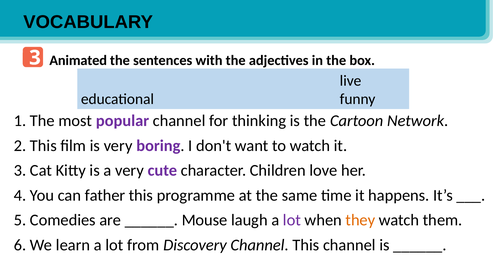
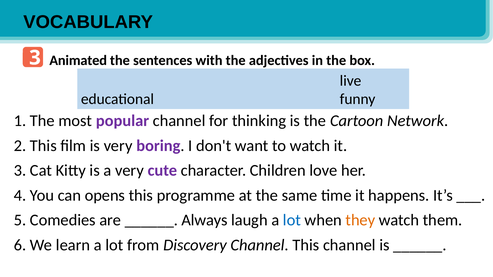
father: father -> opens (105, 196)
Mouse: Mouse -> Always (205, 220)
lot colour: purple -> blue (292, 220)
